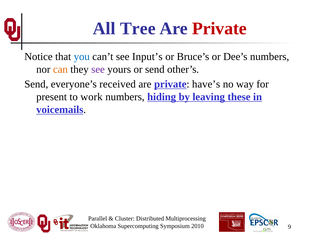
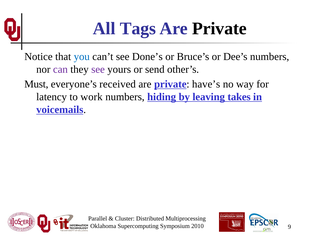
Tree: Tree -> Tags (138, 29)
Private colour: red -> black (219, 29)
Input’s: Input’s -> Done’s (147, 56)
can colour: orange -> purple (60, 69)
Send: Send -> Must (36, 84)
present: present -> latency (52, 97)
these: these -> takes (239, 97)
